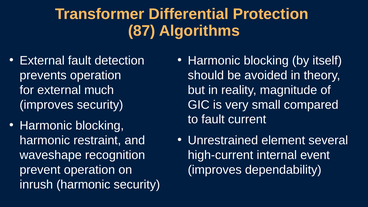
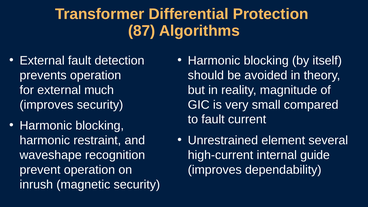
event: event -> guide (315, 155)
inrush harmonic: harmonic -> magnetic (83, 184)
